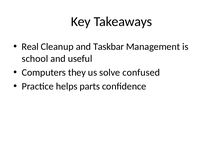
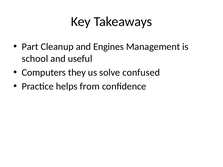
Real: Real -> Part (30, 47)
Taskbar: Taskbar -> Engines (109, 47)
parts: parts -> from (90, 86)
